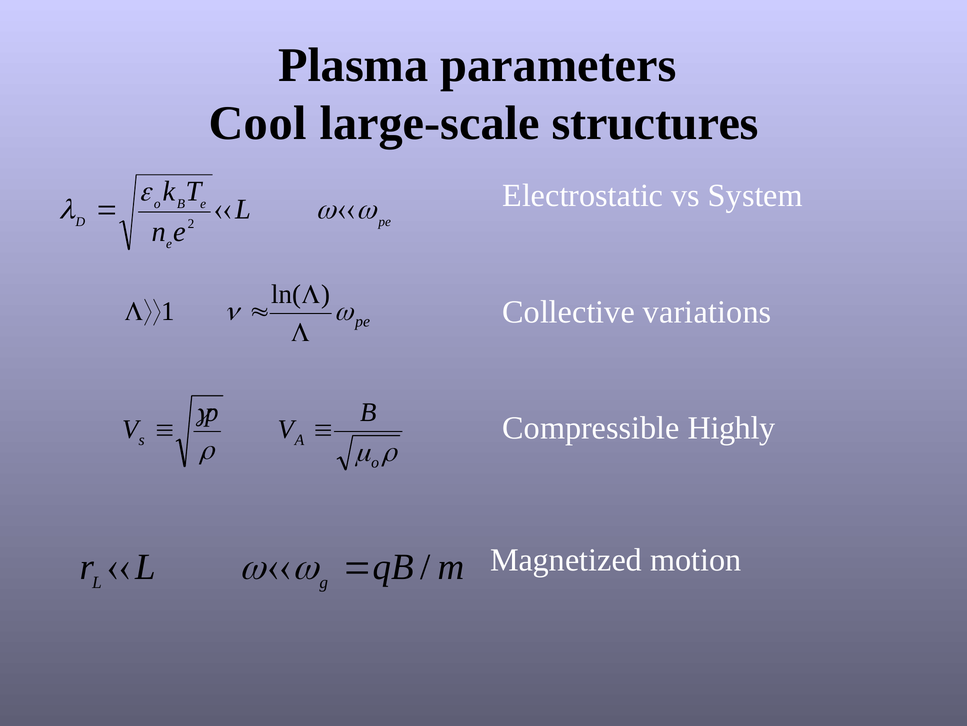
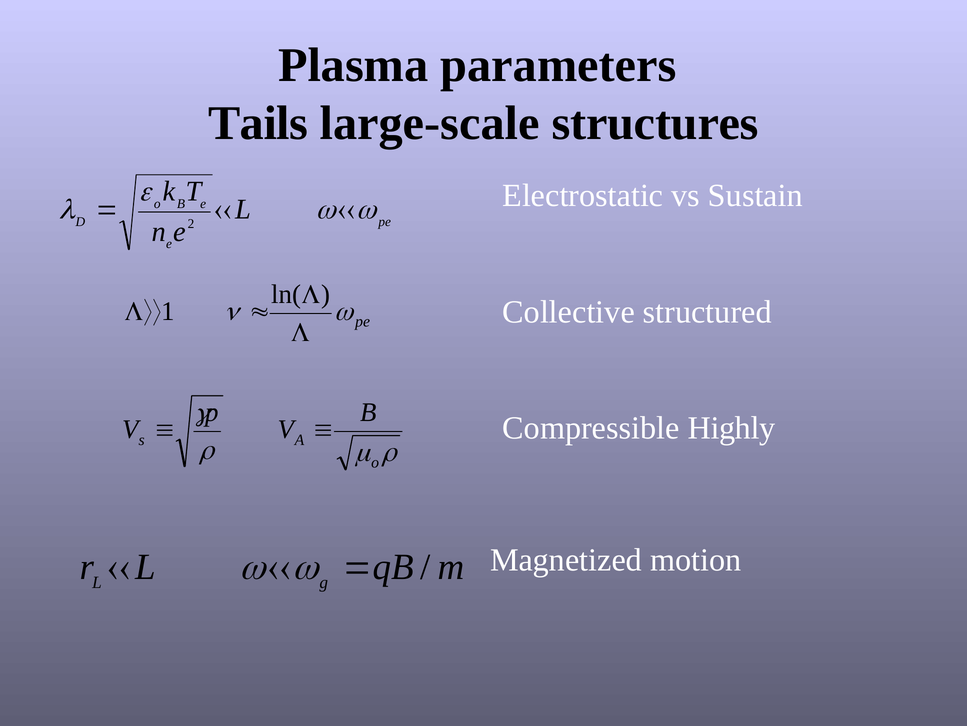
Cool: Cool -> Tails (258, 123)
System: System -> Sustain (755, 196)
variations: variations -> structured (707, 312)
